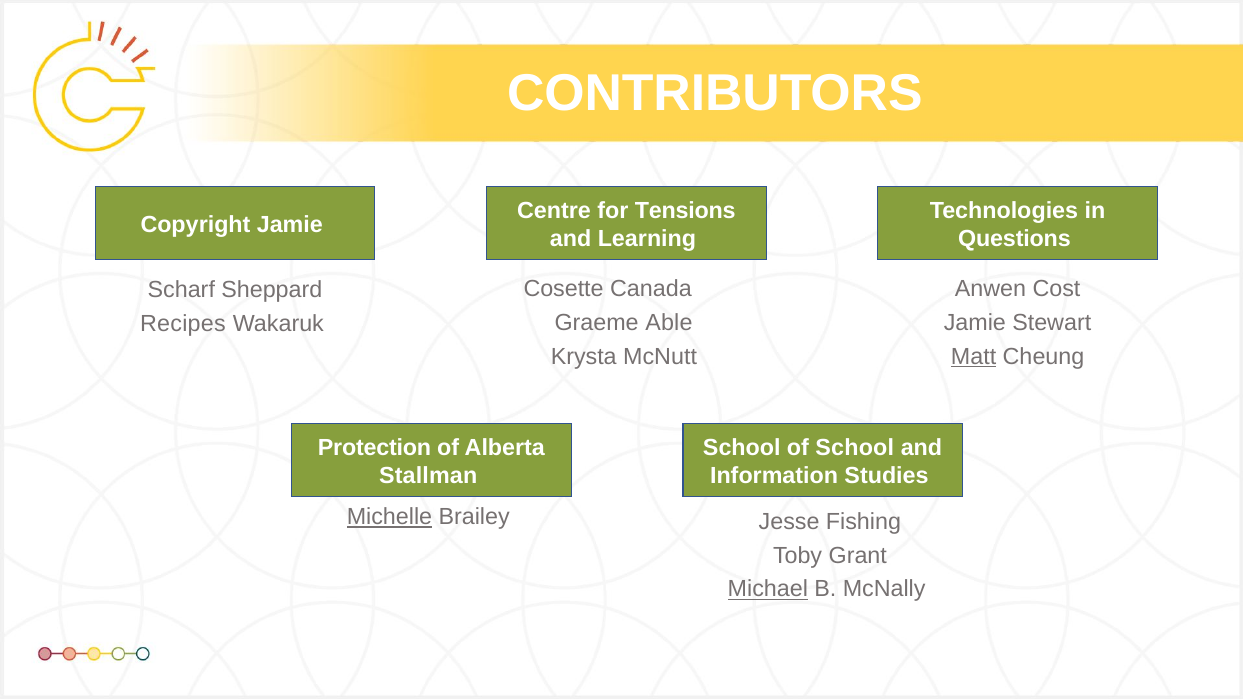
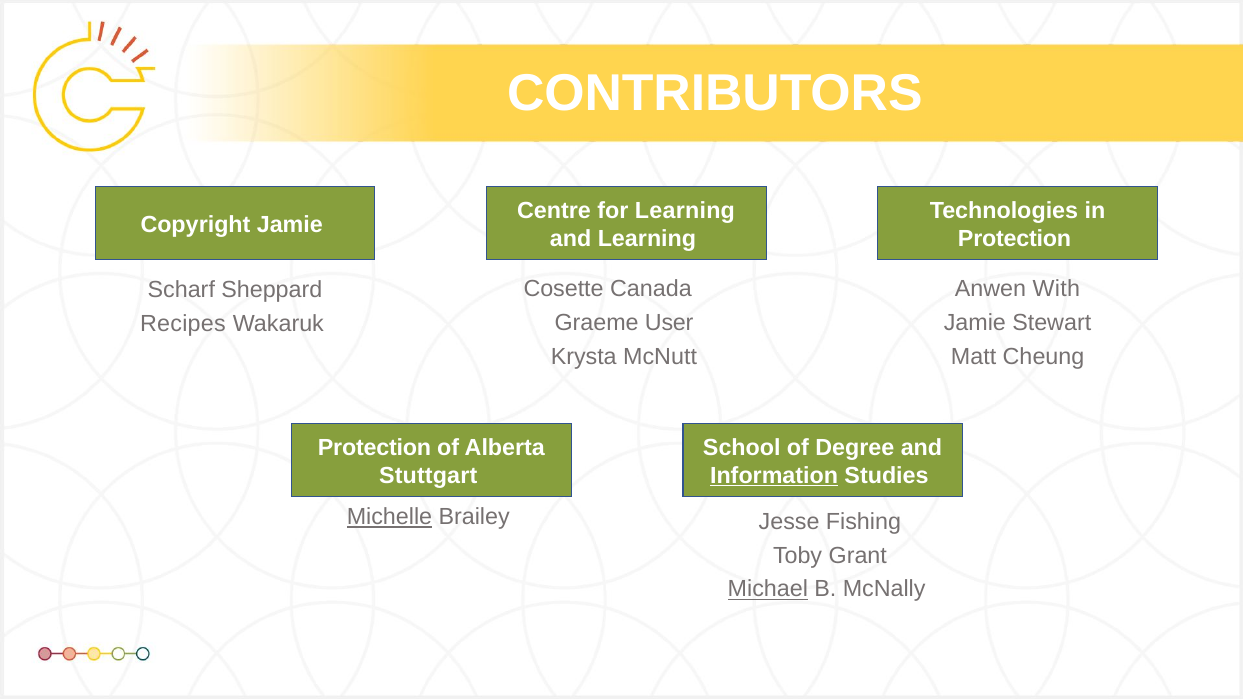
for Tensions: Tensions -> Learning (685, 211)
Questions: Questions -> Protection (1014, 239)
Cost: Cost -> With (1056, 289)
Able: Able -> User (669, 323)
Matt underline: present -> none (974, 356)
of School: School -> Degree (855, 448)
Stallman: Stallman -> Stuttgart (428, 476)
Information underline: none -> present (774, 476)
